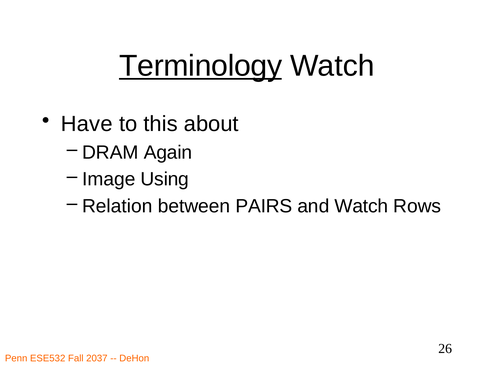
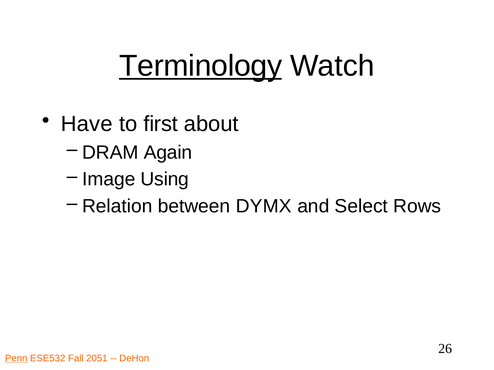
this: this -> first (161, 124)
PAIRS: PAIRS -> DYMX (264, 206)
and Watch: Watch -> Select (361, 206)
Penn underline: none -> present (16, 359)
2037: 2037 -> 2051 (97, 359)
